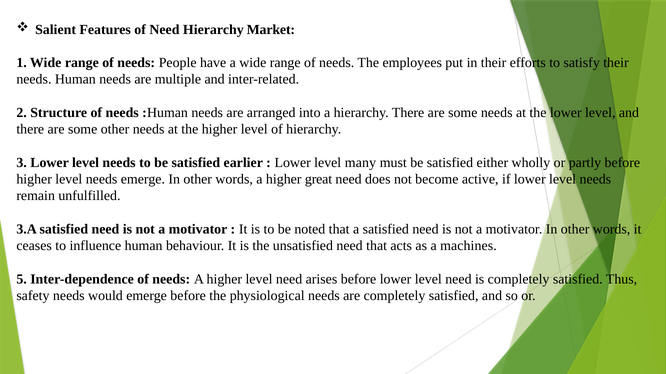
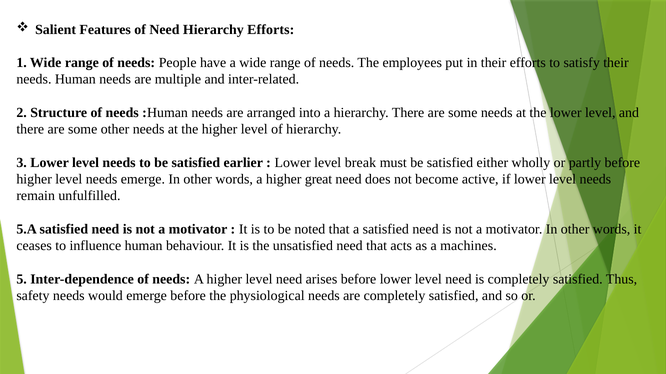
Hierarchy Market: Market -> Efforts (271, 30)
many: many -> break (360, 163)
3.A: 3.A -> 5.A (27, 229)
